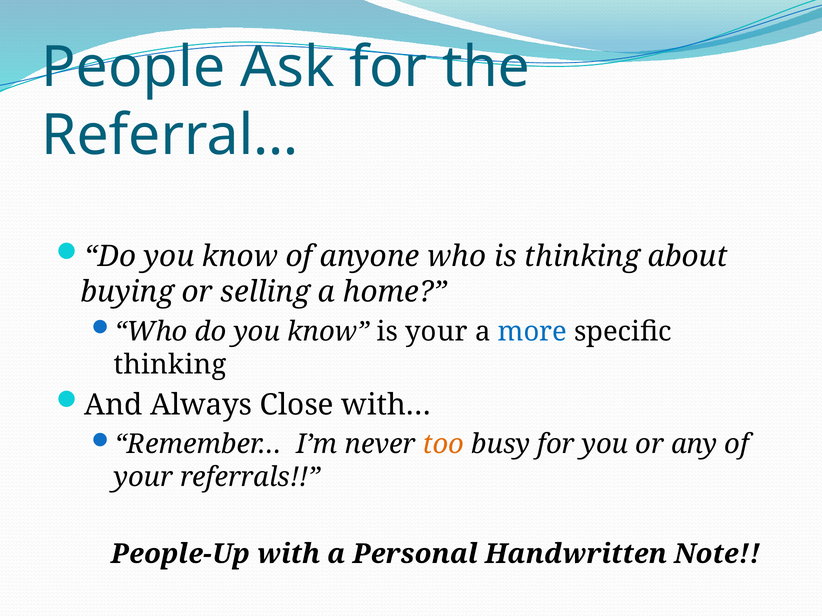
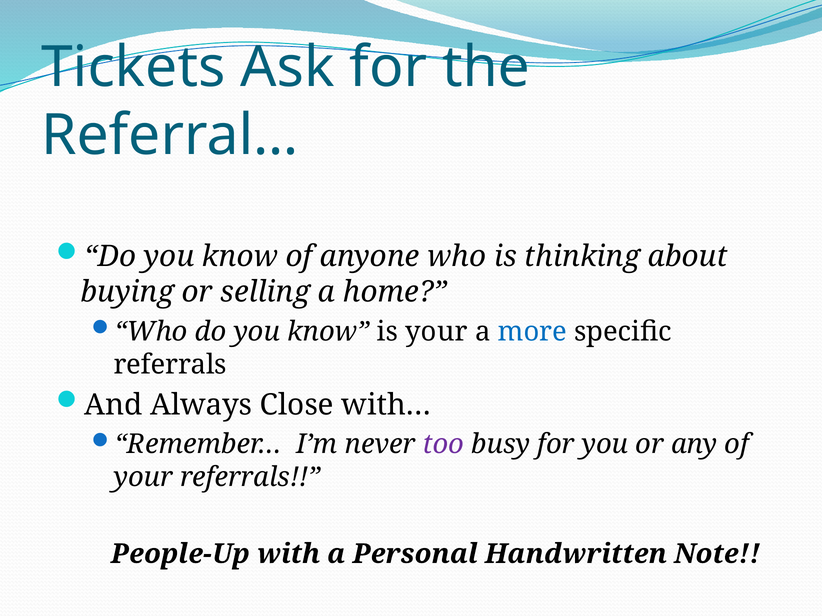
People: People -> Tickets (133, 67)
thinking: thinking -> referrals (170, 365)
too colour: orange -> purple (443, 445)
